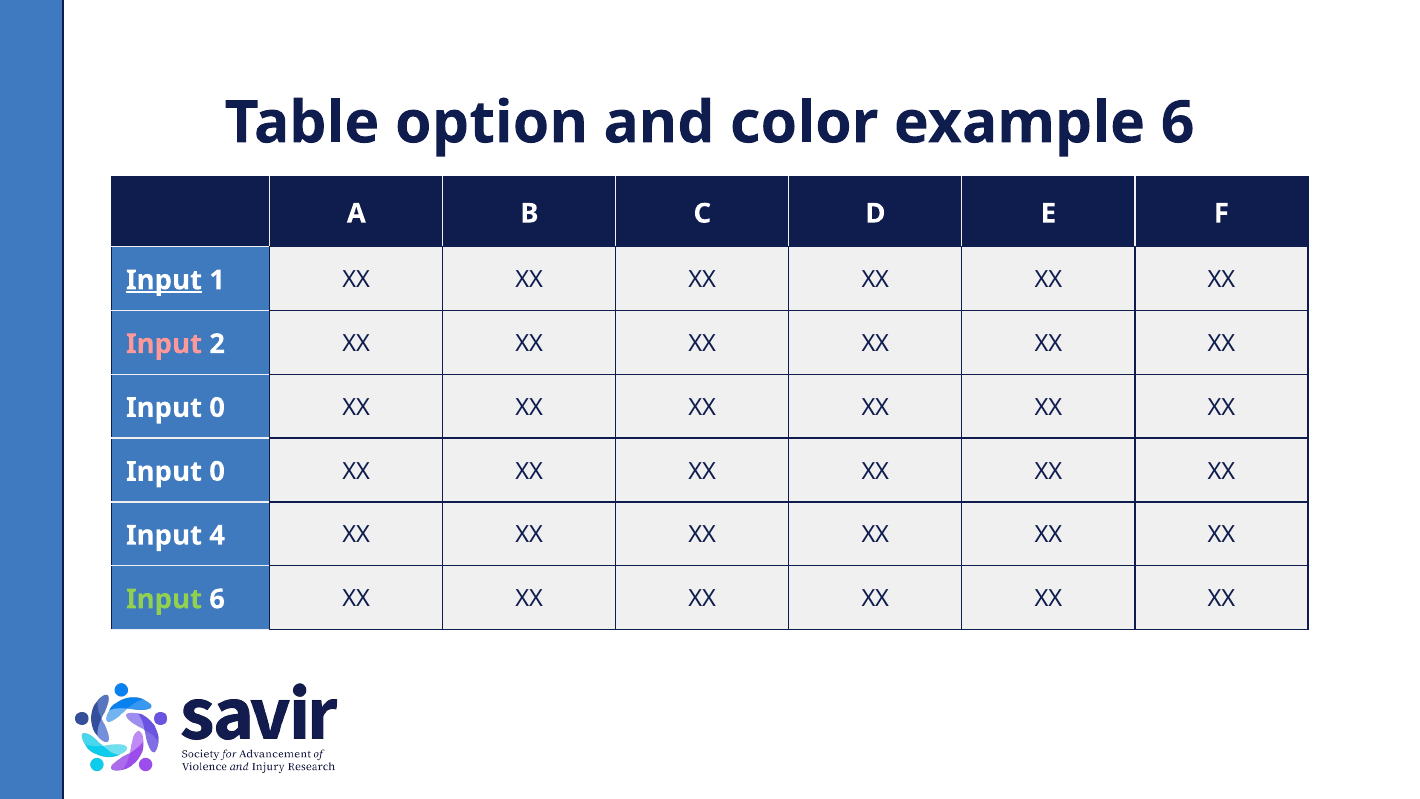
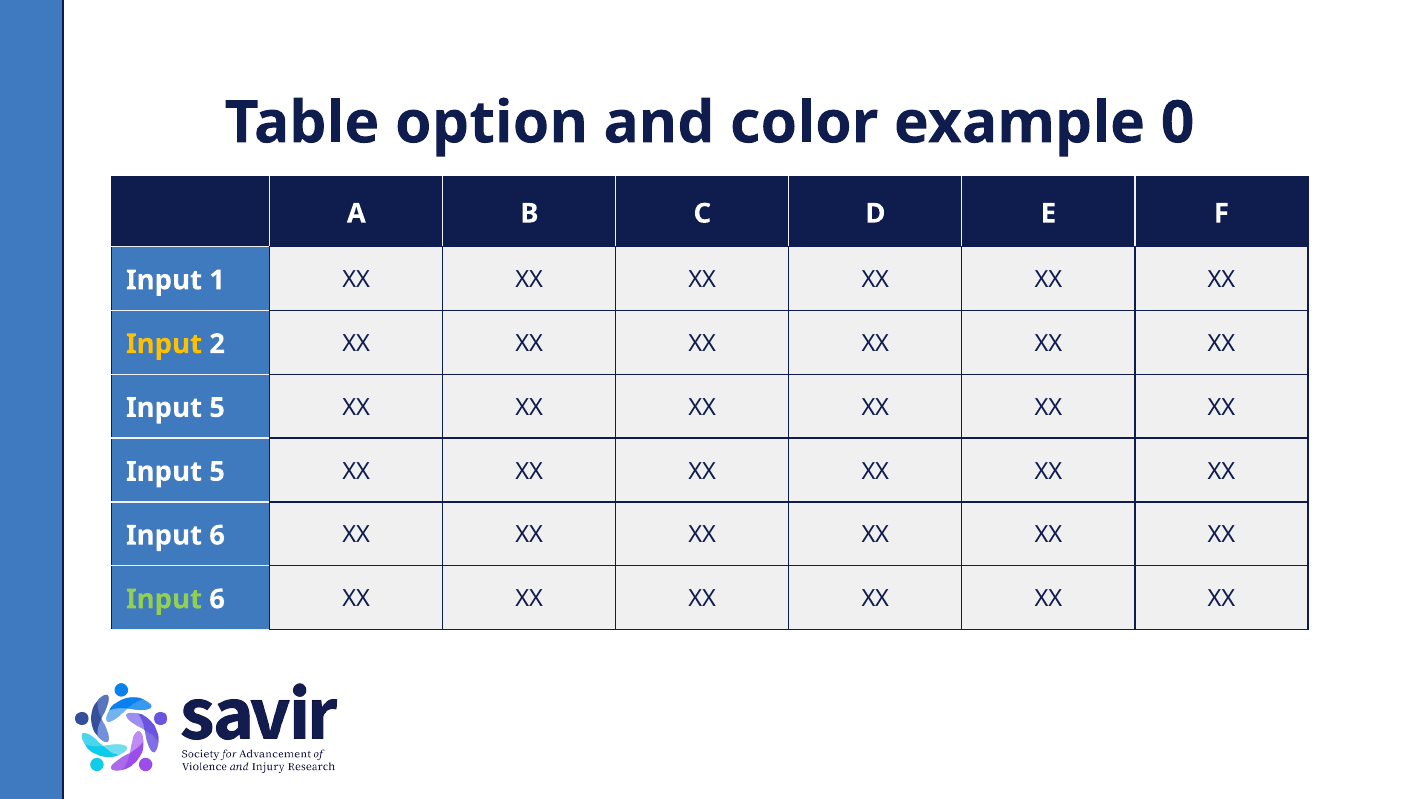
example 6: 6 -> 0 (1178, 123)
Input underline: present -> none (164, 280)
Input colour: pink -> yellow (164, 344)
0: 0 -> 5 (217, 408)
0: 0 -> 5 (217, 472)
4: 4 -> 6 (217, 535)
